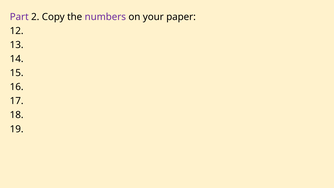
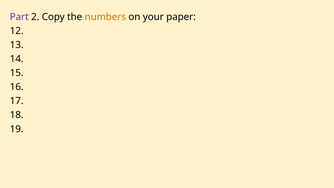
numbers colour: purple -> orange (105, 17)
